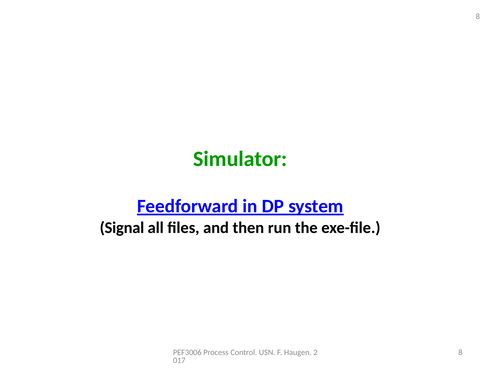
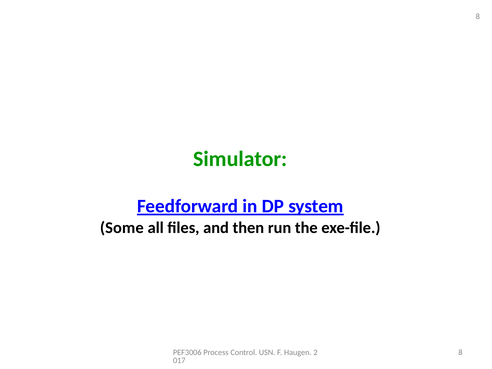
Signal: Signal -> Some (122, 228)
